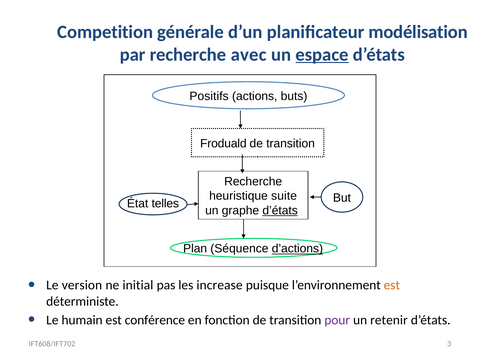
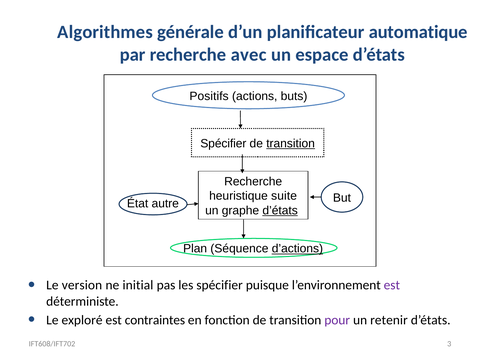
Competition: Competition -> Algorithmes (105, 32)
modélisation: modélisation -> automatique (418, 32)
espace underline: present -> none (322, 55)
Froduald: Froduald -> Spécifier (223, 143)
transition underline: none -> present (291, 143)
telles: telles -> autre (165, 204)
les increase: increase -> spécifier (220, 285)
est colour: orange -> purple (392, 285)
humain: humain -> exploré (82, 320)
conférence: conférence -> contraintes (155, 320)
